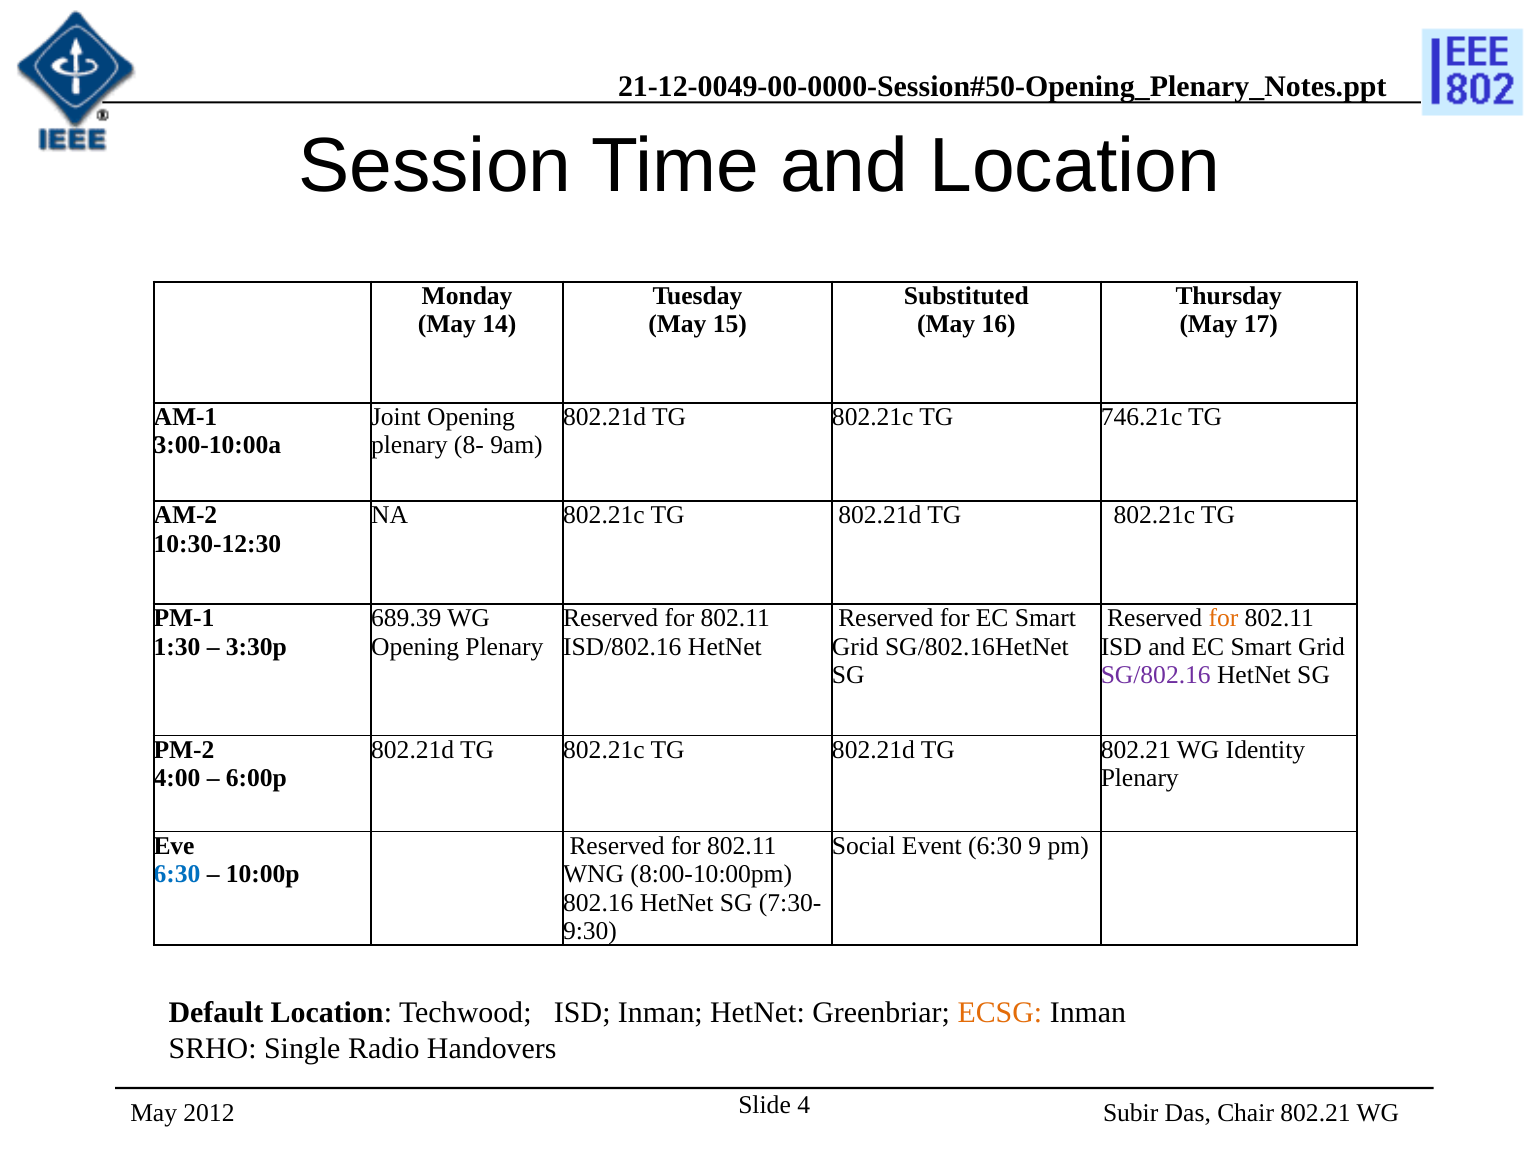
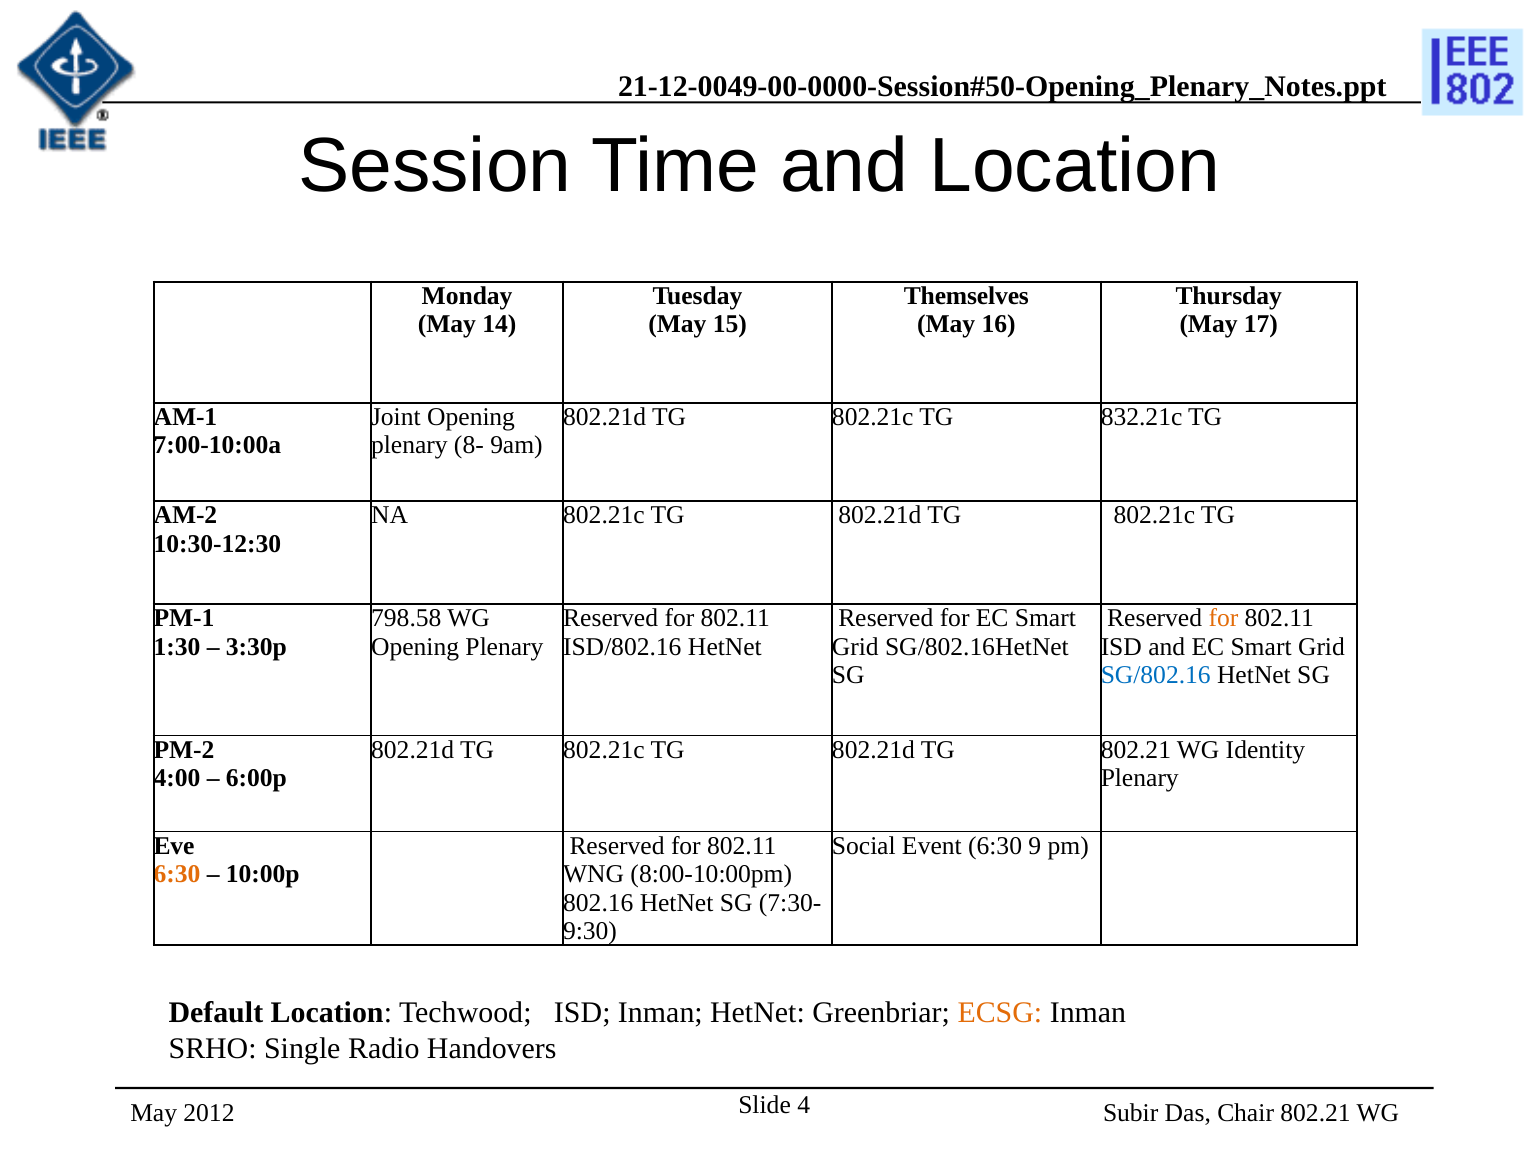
Substituted: Substituted -> Themselves (966, 296)
746.21c: 746.21c -> 832.21c (1142, 417)
3:00-10:00a: 3:00-10:00a -> 7:00-10:00a (217, 446)
689.39: 689.39 -> 798.58 (406, 618)
SG/802.16 colour: purple -> blue (1156, 675)
6:30 colour: blue -> orange (177, 874)
